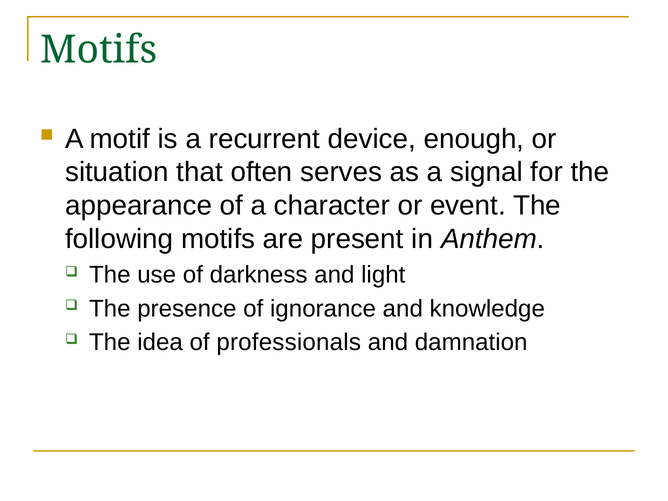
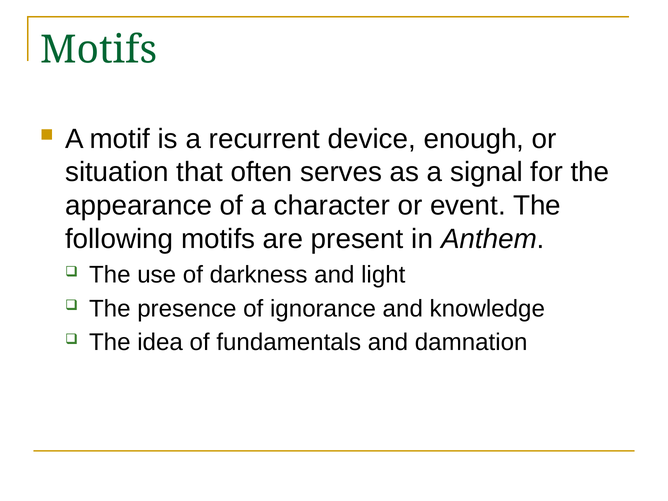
professionals: professionals -> fundamentals (289, 342)
